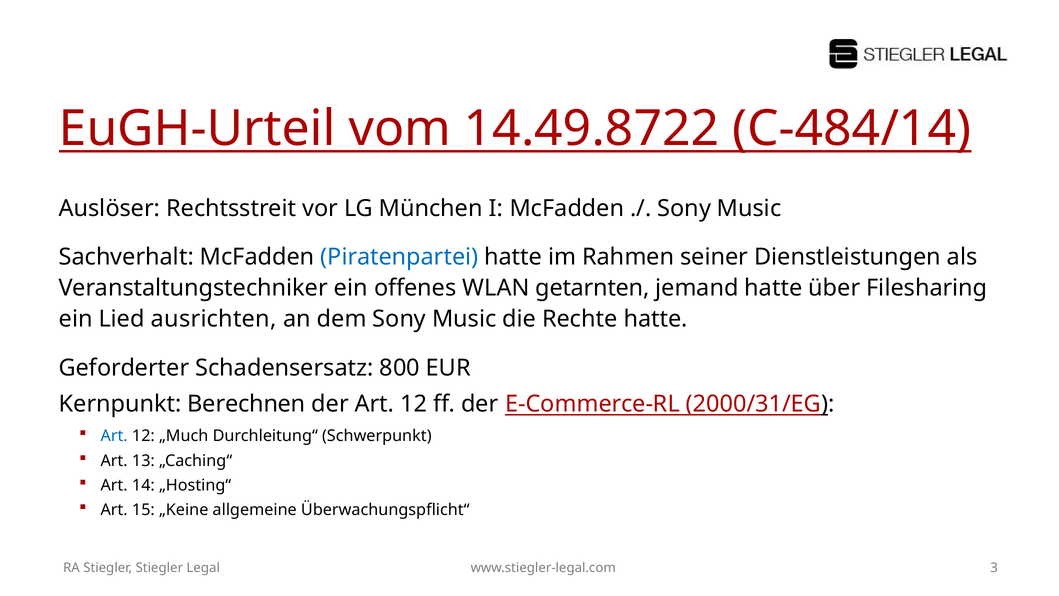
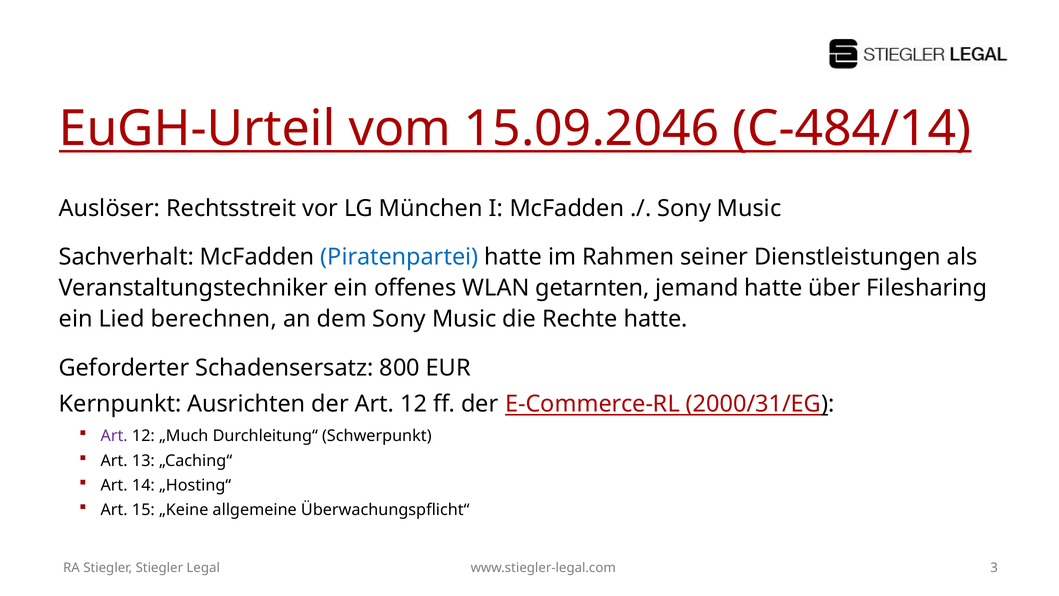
14.49.8722: 14.49.8722 -> 15.09.2046 (592, 129)
ausrichten: ausrichten -> berechnen (214, 319)
Berechnen: Berechnen -> Ausrichten (246, 404)
Art colour: blue -> purple (114, 436)
